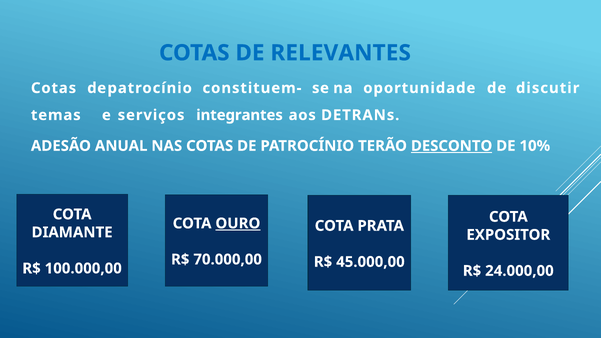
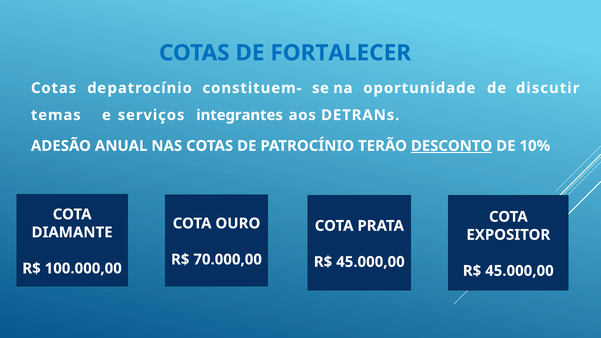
RELEVANTES: RELEVANTES -> FORTALECER (341, 53)
OURO underline: present -> none (238, 223)
24.000,00: 24.000,00 -> 45.000,00 (519, 271)
